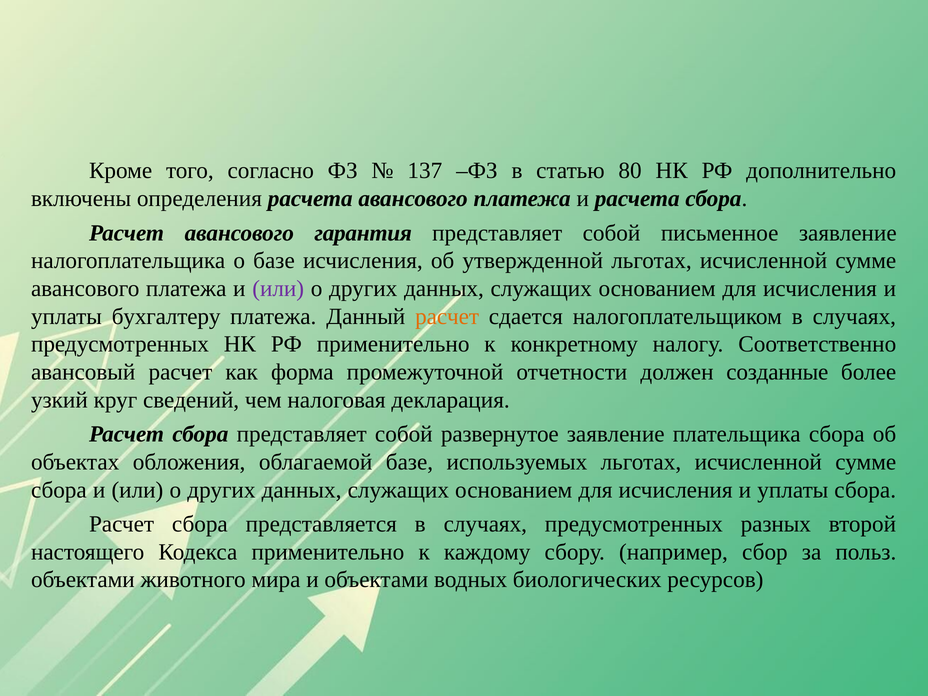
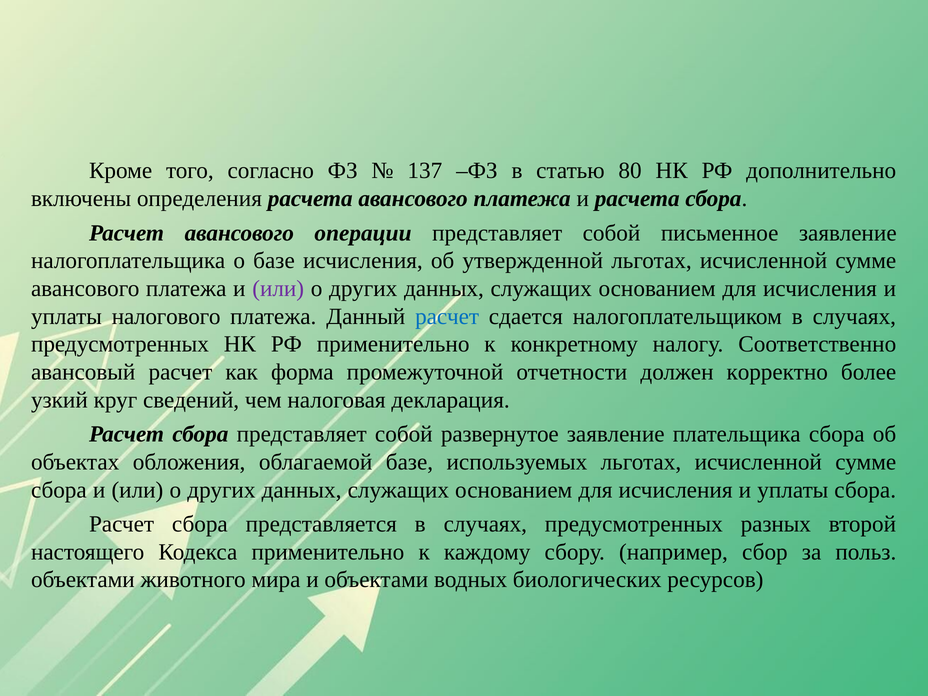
гарантия: гарантия -> операции (363, 233)
бухгалтеру: бухгалтеру -> налогового (166, 316)
расчет colour: orange -> blue (447, 316)
созданные: созданные -> корректно (777, 372)
